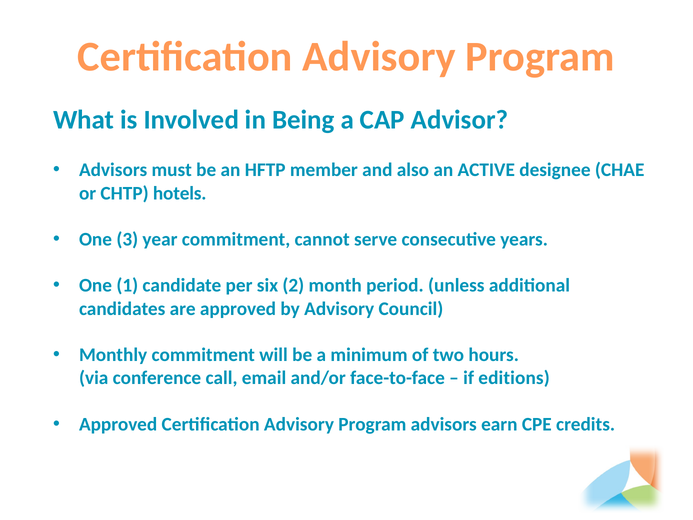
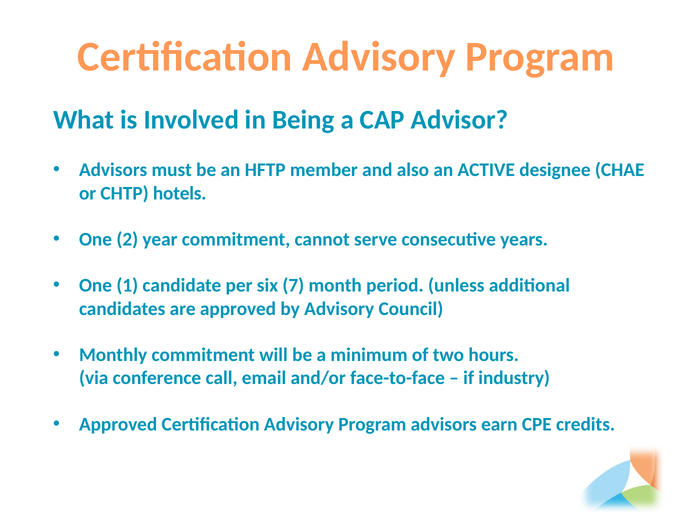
3: 3 -> 2 (127, 239)
2: 2 -> 7 (293, 285)
editions: editions -> industry (514, 378)
